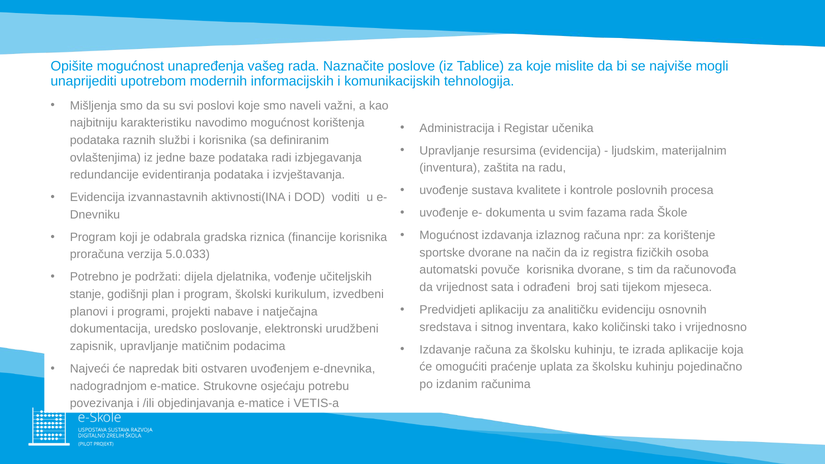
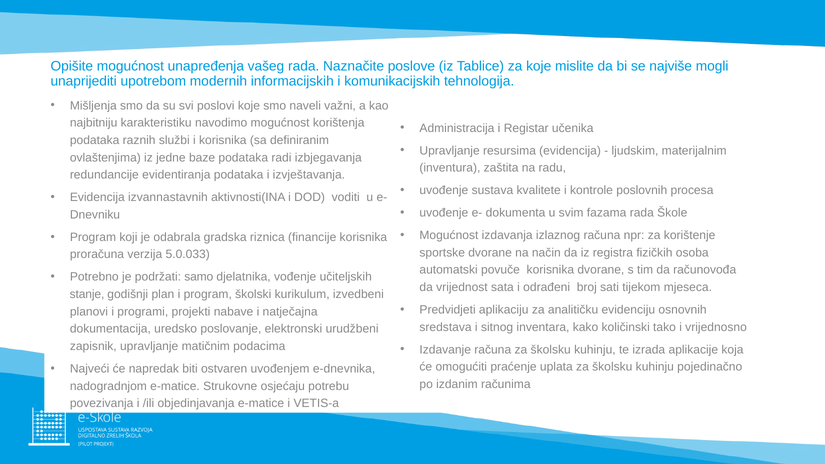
dijela: dijela -> samo (199, 277)
